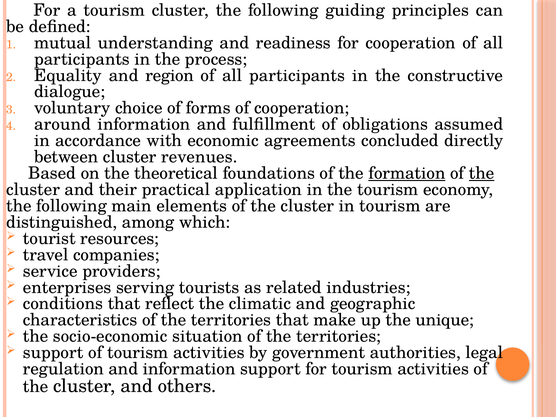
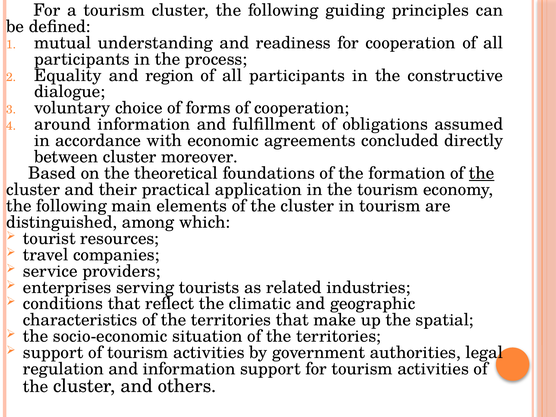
revenues: revenues -> moreover (200, 157)
formation underline: present -> none (407, 173)
unique: unique -> spatial (445, 320)
